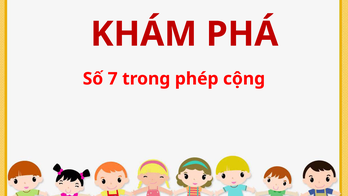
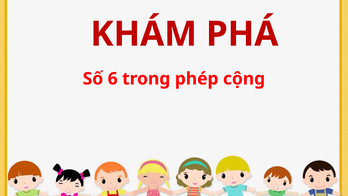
7: 7 -> 6 (113, 79)
